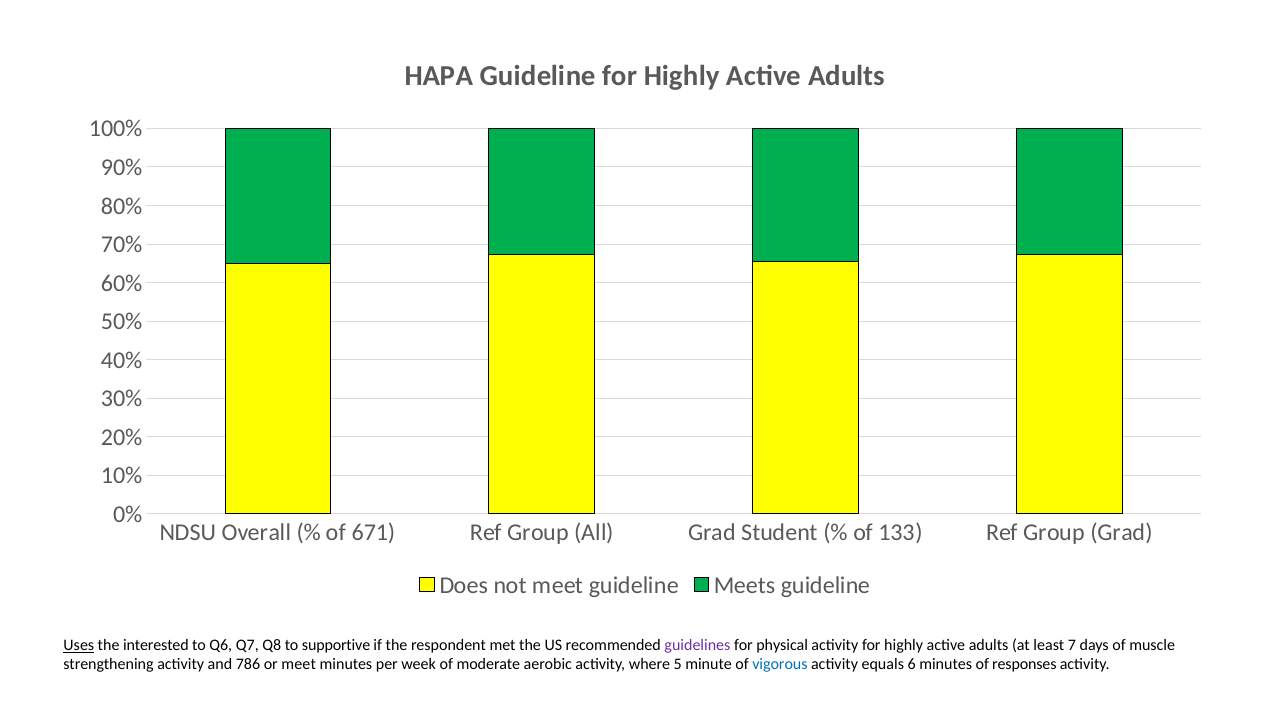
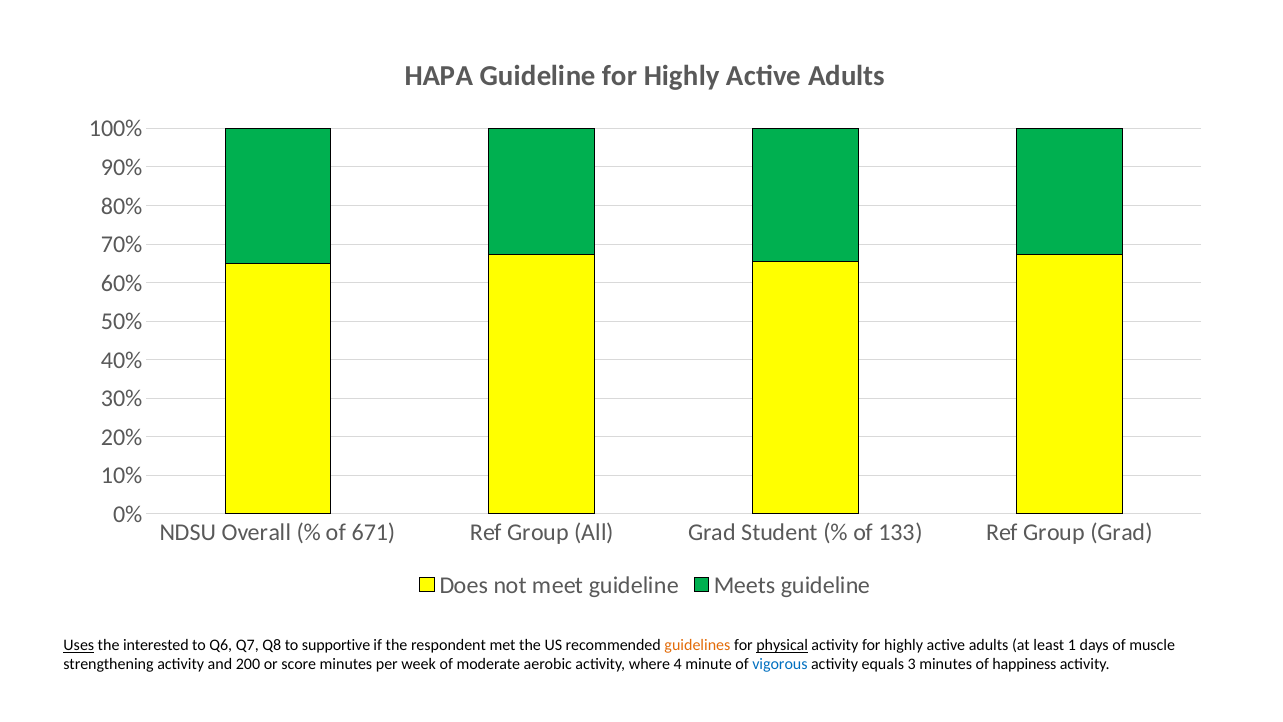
guidelines colour: purple -> orange (697, 645)
physical underline: none -> present (782, 645)
7: 7 -> 1 (1072, 645)
786: 786 -> 200 (248, 664)
or meet: meet -> score (299, 664)
5: 5 -> 4 (678, 664)
6: 6 -> 3 (912, 664)
responses: responses -> happiness (1024, 664)
